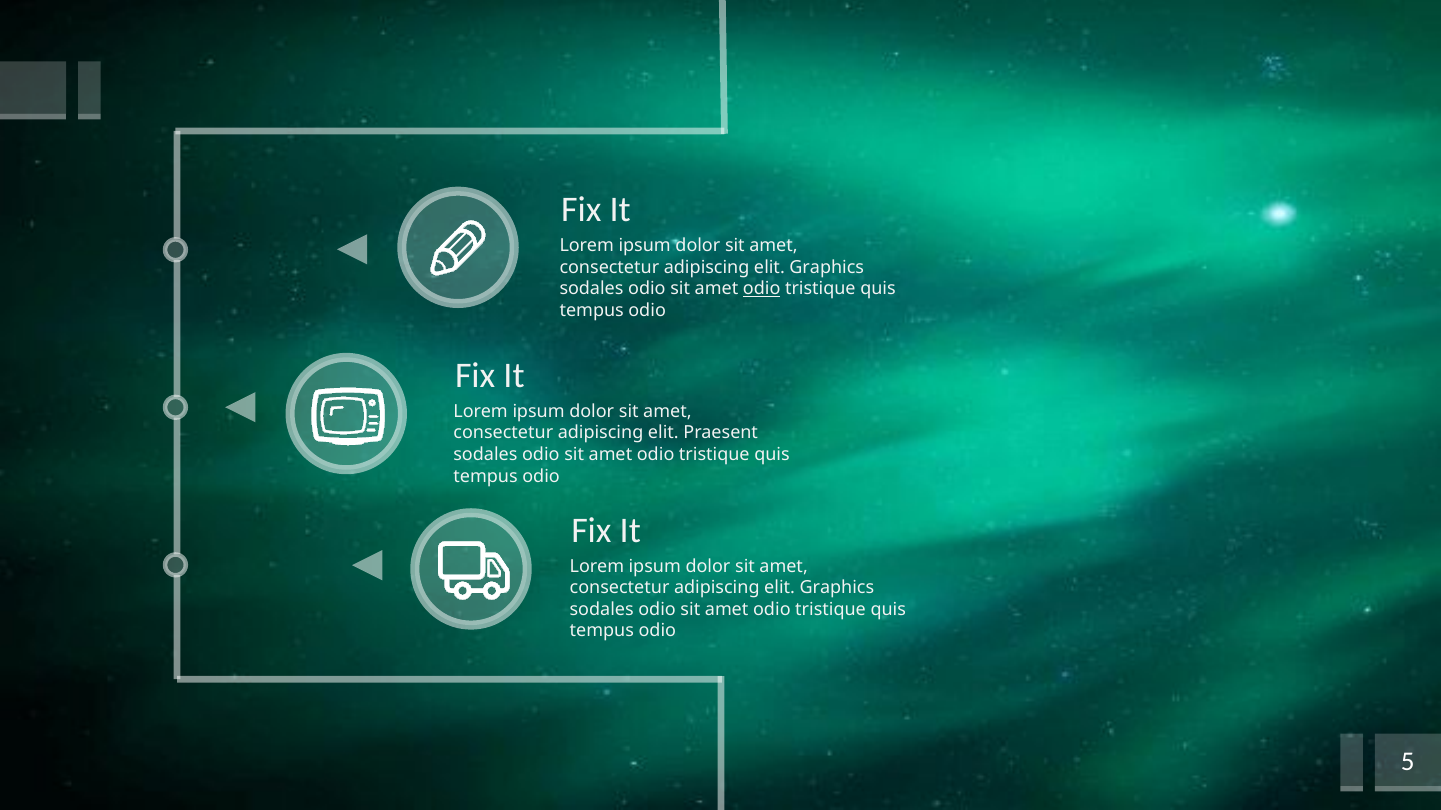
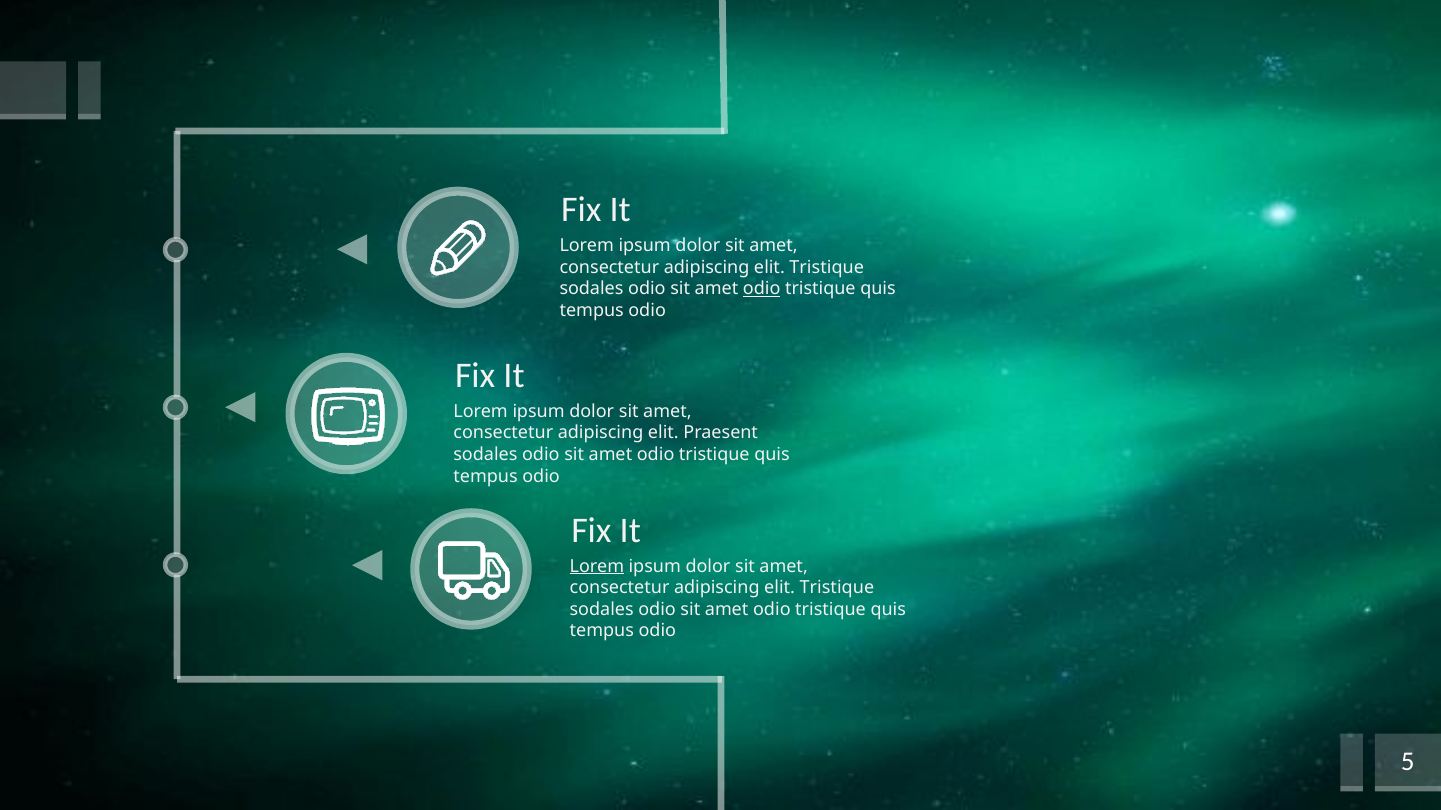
Graphics: Graphics -> Tristique (827, 267)
Lorem underline: none -> present (597, 566)
Graphics: Graphics -> Tristique (837, 588)
